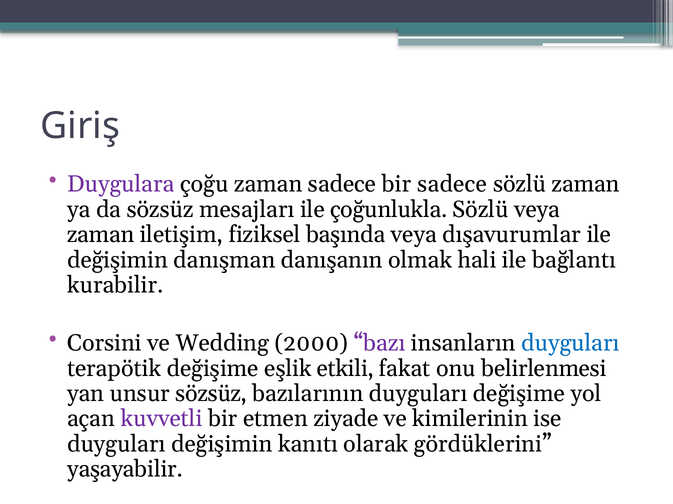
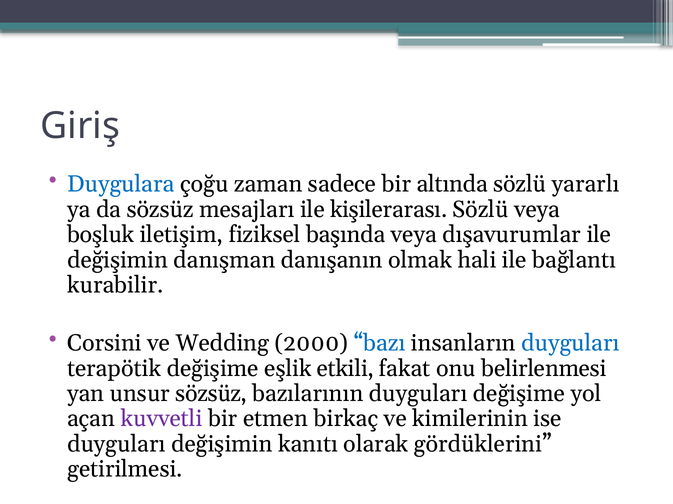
Duygulara colour: purple -> blue (121, 185)
bir sadece: sadece -> altında (452, 185)
sözlü zaman: zaman -> yararlı (586, 185)
çoğunlukla: çoğunlukla -> kişilerarası (389, 210)
zaman: zaman -> boşluk (101, 235)
bazı colour: purple -> blue (380, 344)
ziyade: ziyade -> birkaç (346, 419)
yaşayabilir: yaşayabilir -> getirilmesi (125, 470)
